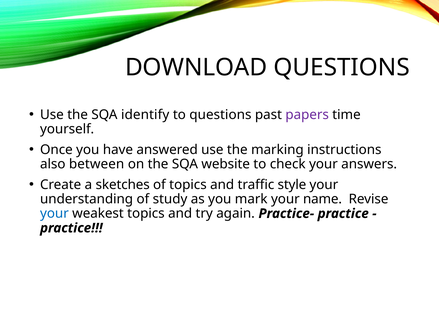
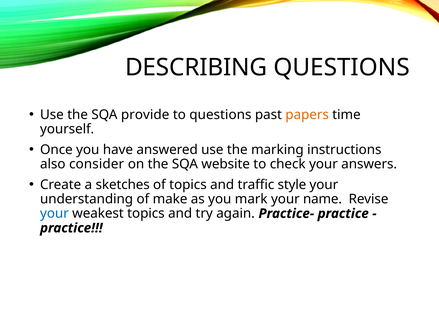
DOWNLOAD: DOWNLOAD -> DESCRIBING (196, 68)
identify: identify -> provide (145, 115)
papers colour: purple -> orange (307, 115)
between: between -> consider (97, 164)
study: study -> make (170, 199)
